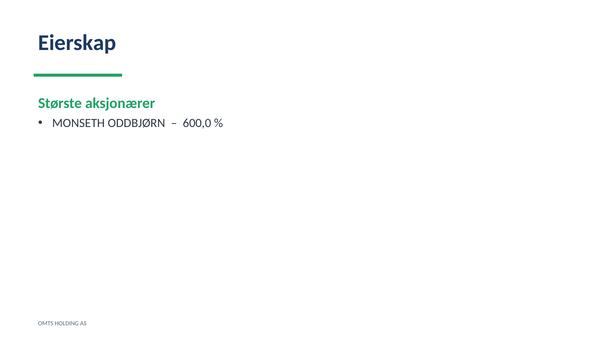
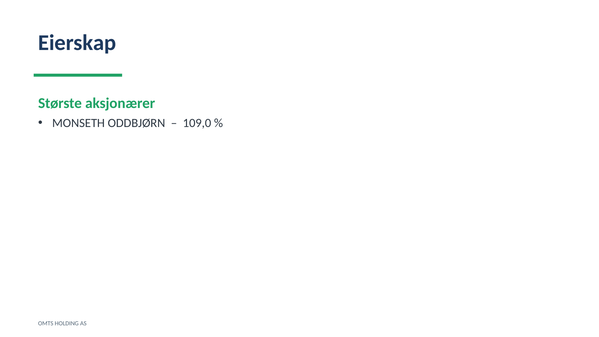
600,0: 600,0 -> 109,0 (197, 123)
